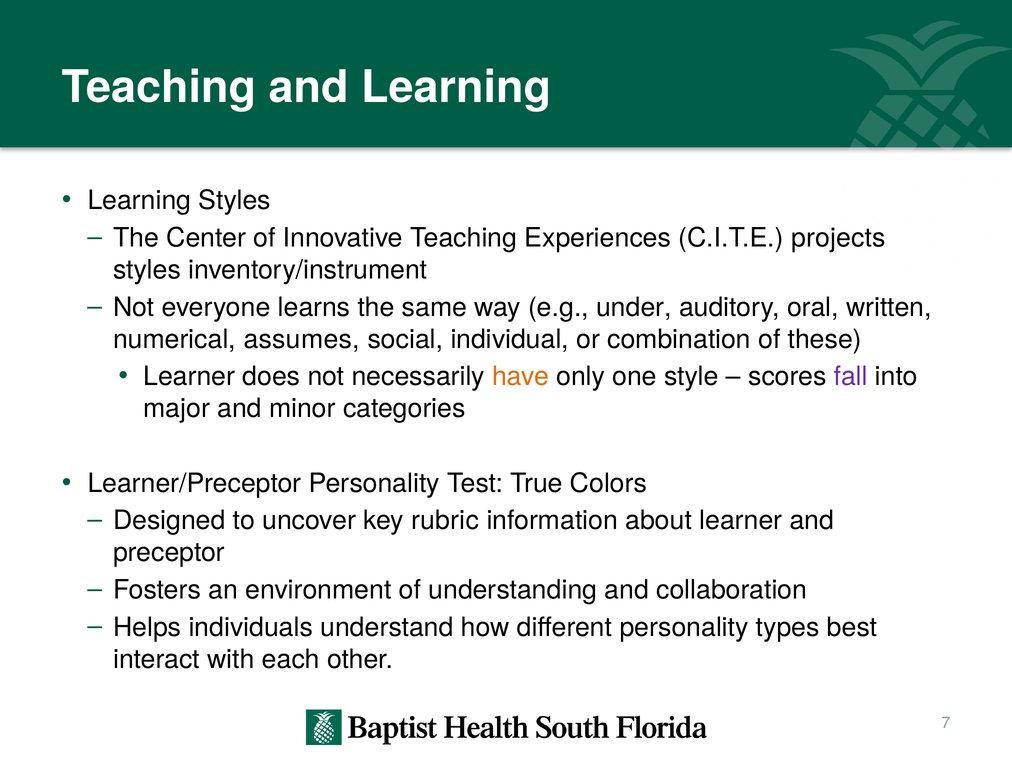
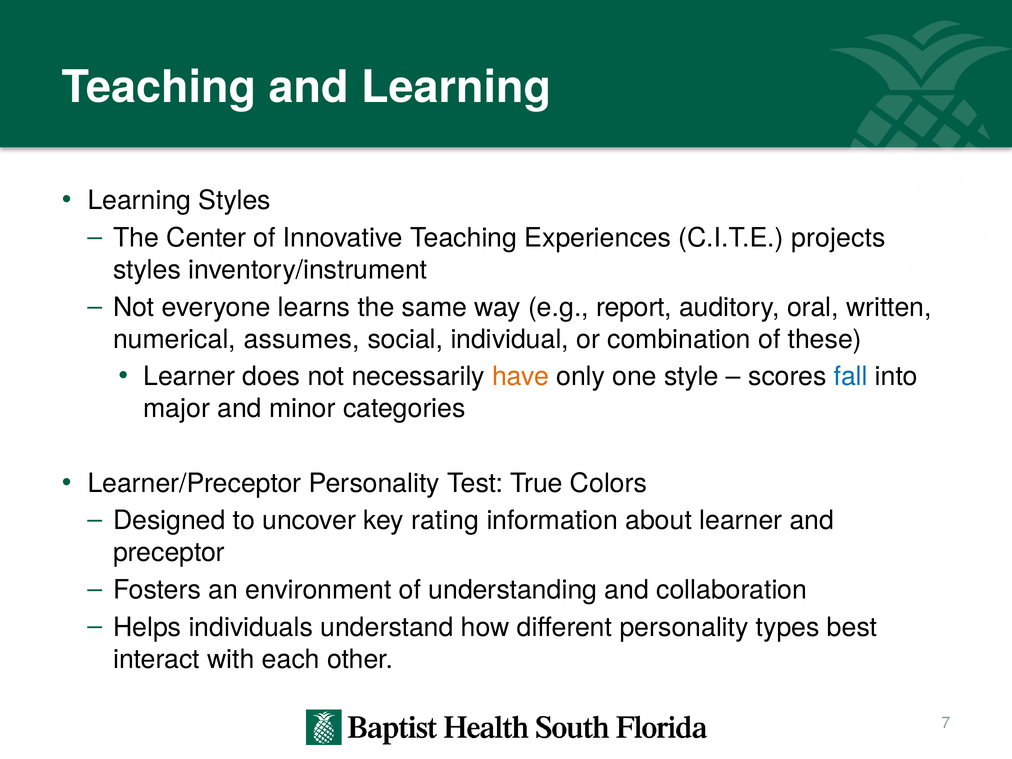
under: under -> report (634, 307)
fall colour: purple -> blue (851, 377)
rubric: rubric -> rating (445, 521)
